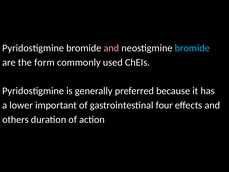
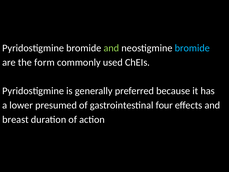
and colour: pink -> light green (111, 48)
important: important -> presumed (56, 105)
others: others -> breast (15, 119)
